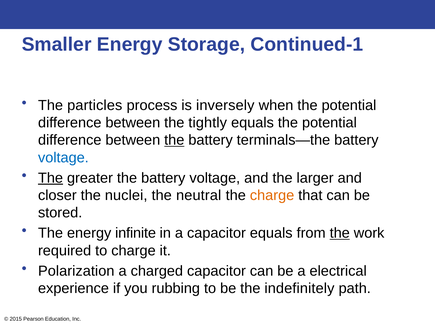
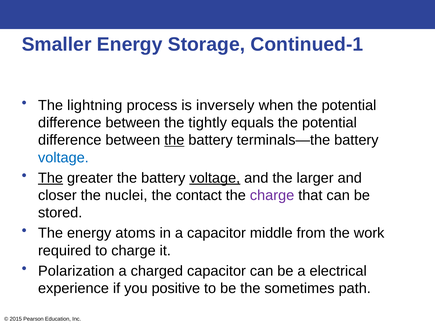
particles: particles -> lightning (95, 105)
voltage underline: none -> present (215, 178)
neutral: neutral -> contact (199, 195)
charge colour: orange -> purple (272, 195)
infinite: infinite -> atoms (135, 233)
capacitor equals: equals -> middle (271, 233)
the underline: present -> none (340, 233)
rubbing: rubbing -> positive (176, 288)
indefinitely: indefinitely -> sometimes (300, 288)
